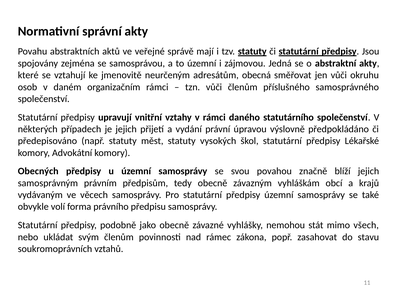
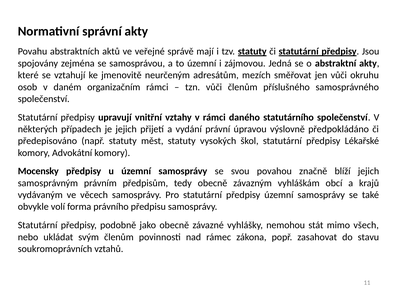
obecná: obecná -> mezích (256, 75)
Obecných: Obecných -> Mocensky (38, 171)
